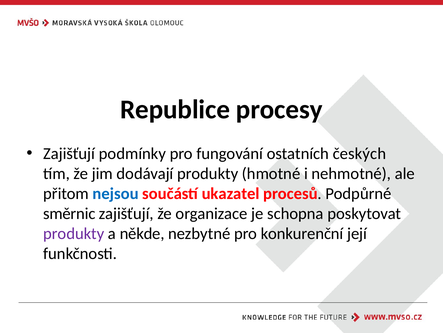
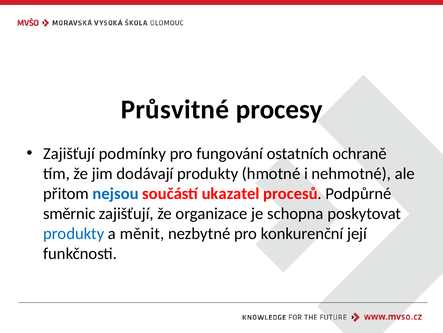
Republice: Republice -> Průsvitné (175, 109)
českých: českých -> ochraně (360, 153)
produkty colour: purple -> blue (74, 233)
někde: někde -> měnit (142, 233)
